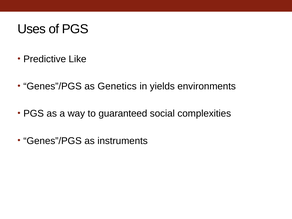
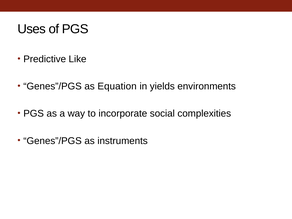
Genetics: Genetics -> Equation (117, 86)
guaranteed: guaranteed -> incorporate (123, 114)
